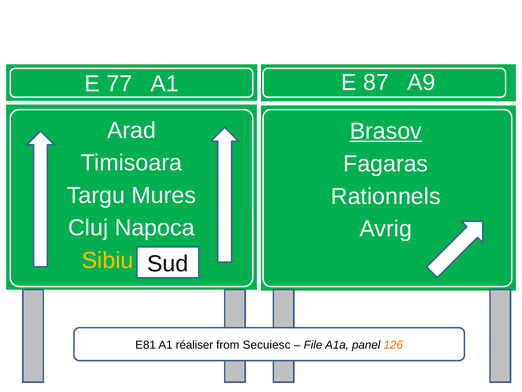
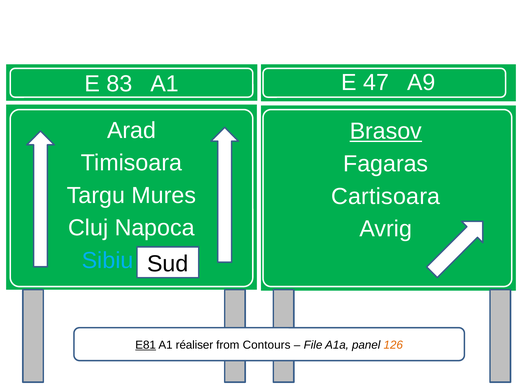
87: 87 -> 47 (376, 82)
77: 77 -> 83 (119, 84)
Rationnels: Rationnels -> Cartisoara (386, 196)
Sibiu colour: yellow -> light blue (108, 260)
E81 underline: none -> present (146, 345)
Secuiesc: Secuiesc -> Contours (267, 345)
